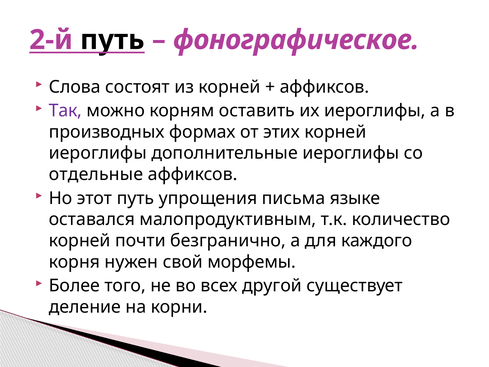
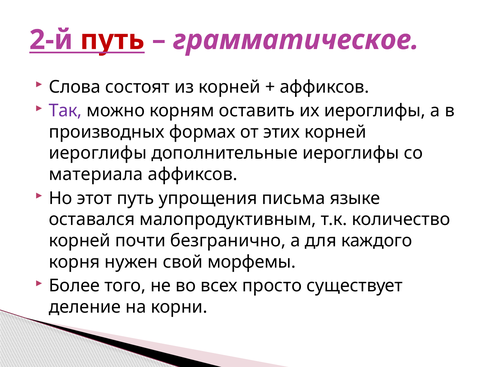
путь colour: black -> red (112, 40)
фонографическое: фонографическое -> грамматическое (296, 40)
отдельные: отдельные -> материала (96, 174)
другой: другой -> просто (272, 286)
